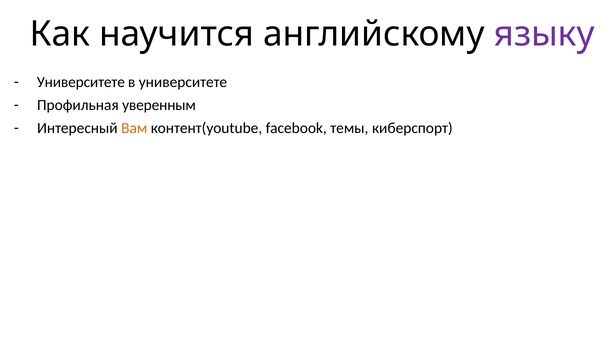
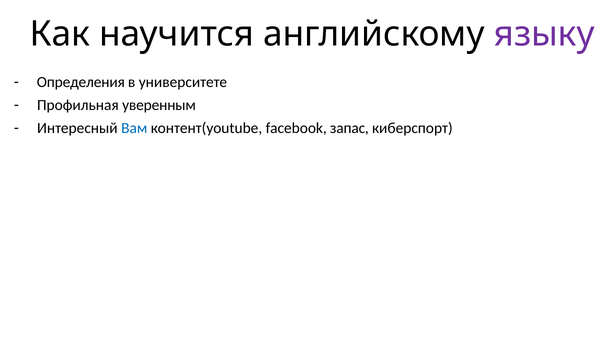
Университете: Университете -> Определения (81, 82)
Вам colour: orange -> blue (134, 128)
темы: темы -> запас (349, 128)
